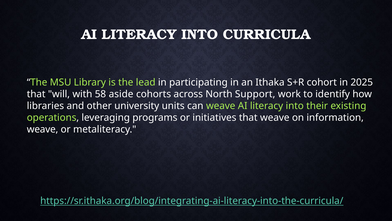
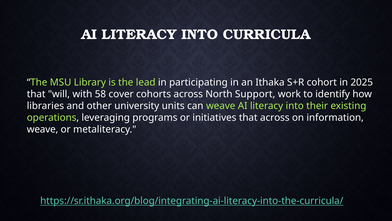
aside: aside -> cover (121, 94)
that weave: weave -> across (275, 117)
